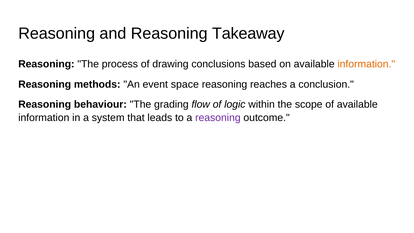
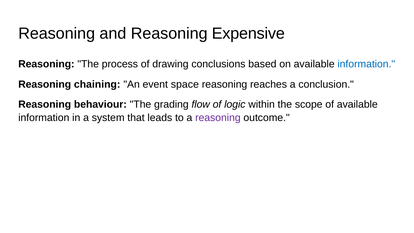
Takeaway: Takeaway -> Expensive (248, 34)
information colour: orange -> blue (366, 64)
methods: methods -> chaining (97, 84)
